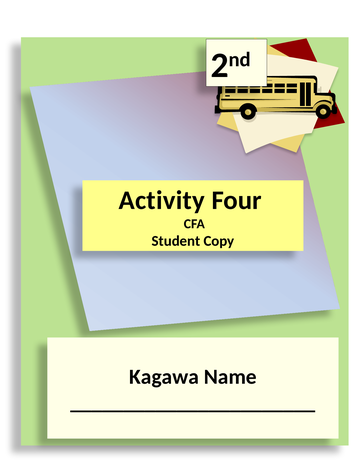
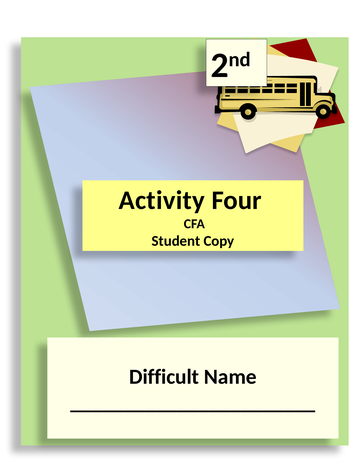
Kagawa: Kagawa -> Difficult (164, 377)
